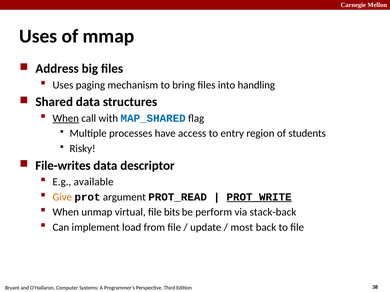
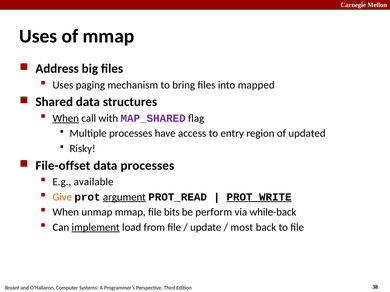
handling: handling -> mapped (256, 85)
MAP_SHARED colour: blue -> purple (153, 118)
students: students -> updated (307, 134)
File-writes: File-writes -> File-offset (63, 166)
data descriptor: descriptor -> processes (147, 166)
argument underline: none -> present (124, 197)
unmap virtual: virtual -> mmap (130, 212)
stack-back: stack-back -> while-back (273, 212)
implement underline: none -> present (96, 228)
